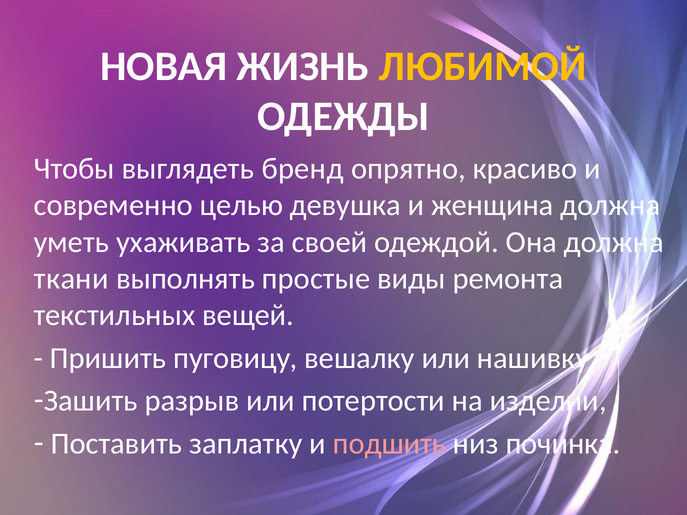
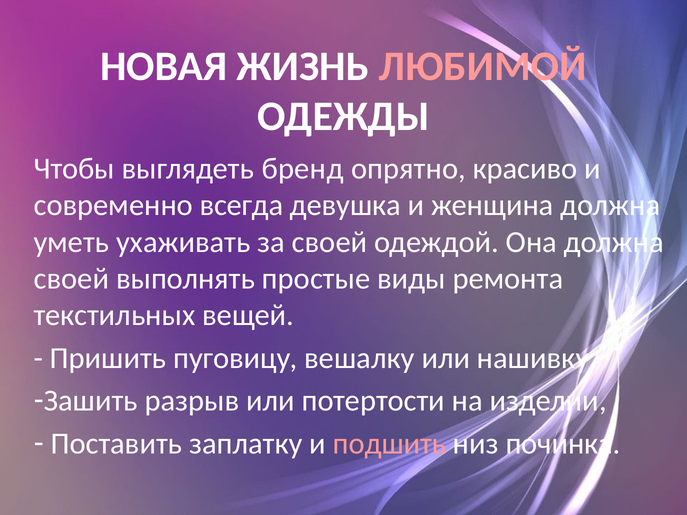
ЛЮБИМОЙ colour: yellow -> pink (483, 66)
целью: целью -> всегда (242, 206)
ткани: ткани -> своей (71, 279)
